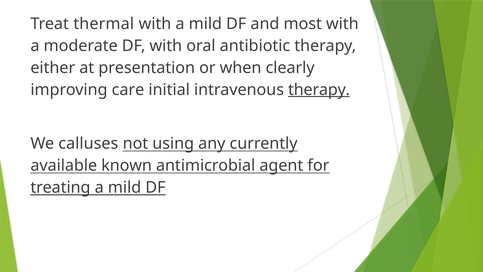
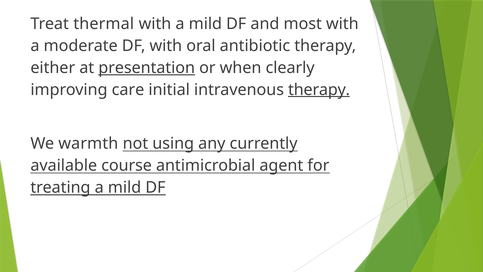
presentation underline: none -> present (147, 68)
calluses: calluses -> warmth (88, 144)
known: known -> course (127, 165)
